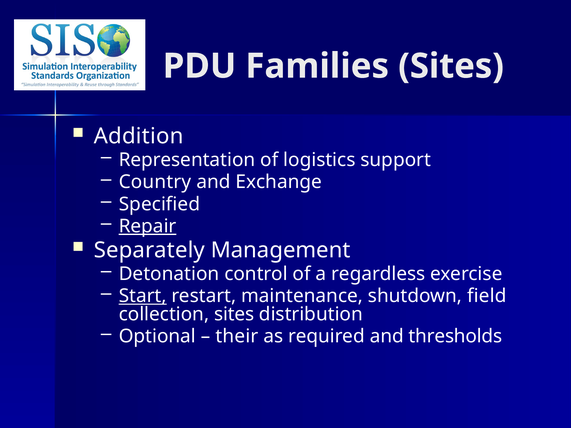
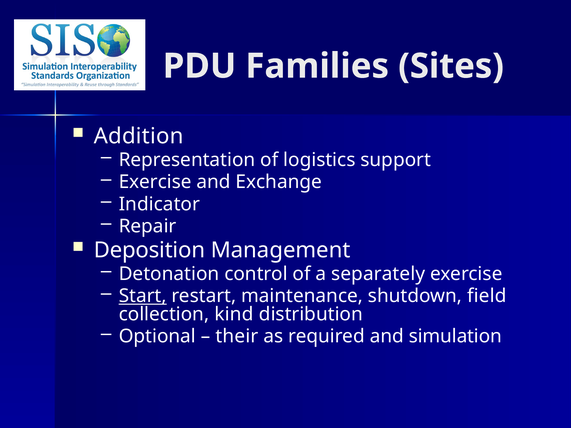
Country: Country -> Exercise (155, 182)
Specified: Specified -> Indicator (159, 204)
Repair underline: present -> none (148, 226)
Separately: Separately -> Deposition (149, 250)
regardless: regardless -> separately (378, 274)
collection sites: sites -> kind (234, 314)
thresholds: thresholds -> simulation (455, 337)
